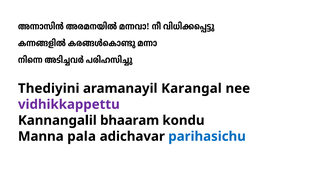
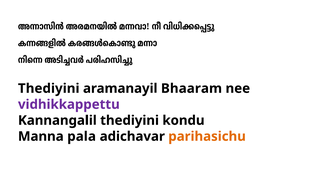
Karangal: Karangal -> Bhaaram (191, 88)
Kannangalil bhaaram: bhaaram -> thediyini (130, 120)
parihasichu colour: blue -> orange (207, 136)
